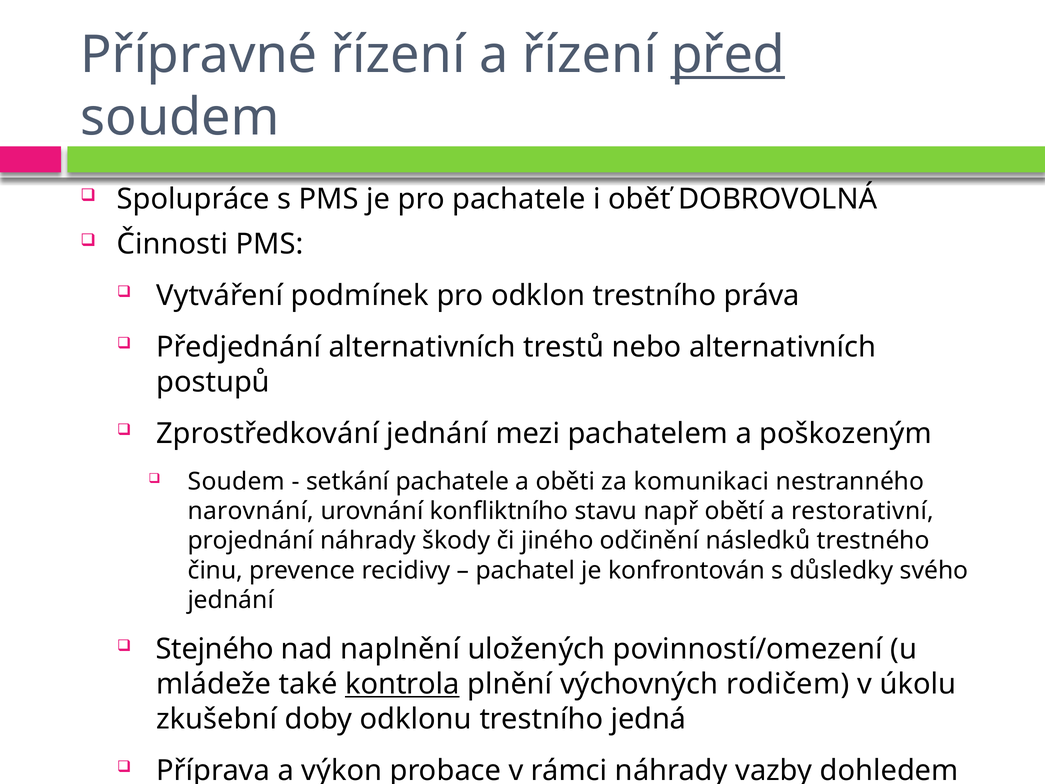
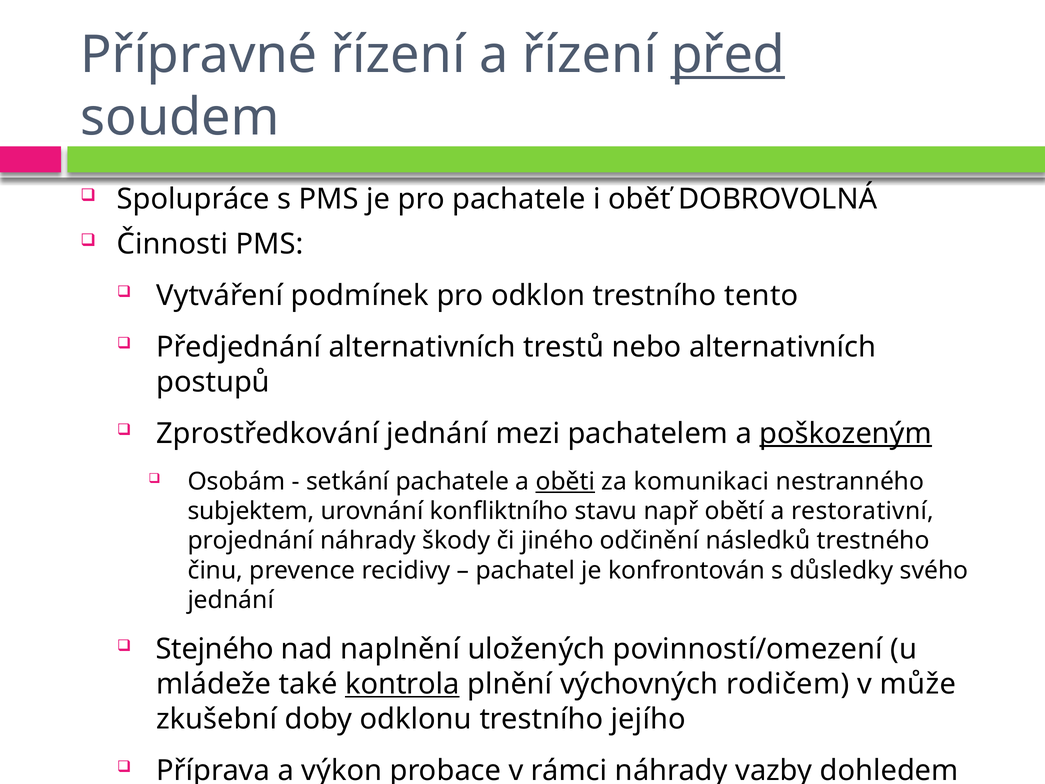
práva: práva -> tento (761, 296)
poškozeným underline: none -> present (846, 433)
Soudem: Soudem -> Osobám (236, 481)
oběti underline: none -> present (565, 481)
narovnání: narovnání -> subjektem (251, 511)
úkolu: úkolu -> může (918, 684)
jedná: jedná -> jejího (648, 719)
